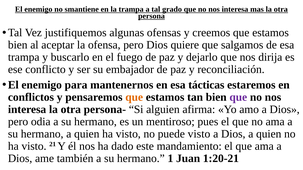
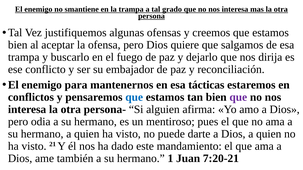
que colour: orange -> blue (134, 97)
puede visto: visto -> darte (199, 134)
1:20-21: 1:20-21 -> 7:20-21 (221, 159)
